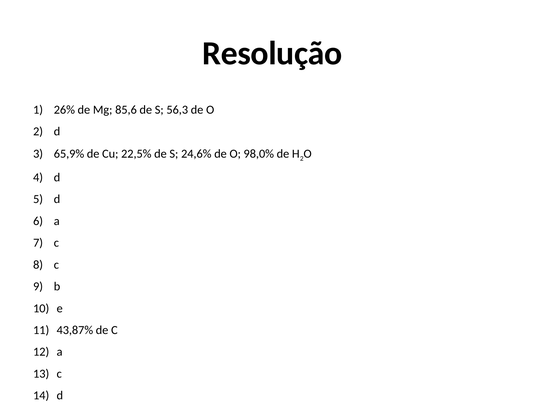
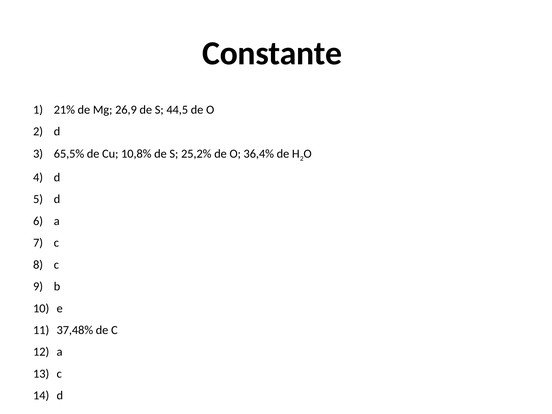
Resolução: Resolução -> Constante (272, 53)
26%: 26% -> 21% (64, 110)
85,6: 85,6 -> 26,9 (126, 110)
56,3: 56,3 -> 44,5 (177, 110)
65,9%: 65,9% -> 65,5% (69, 154)
22,5%: 22,5% -> 10,8% (136, 154)
24,6%: 24,6% -> 25,2% (196, 154)
98,0%: 98,0% -> 36,4% (259, 154)
43,87%: 43,87% -> 37,48% (75, 330)
